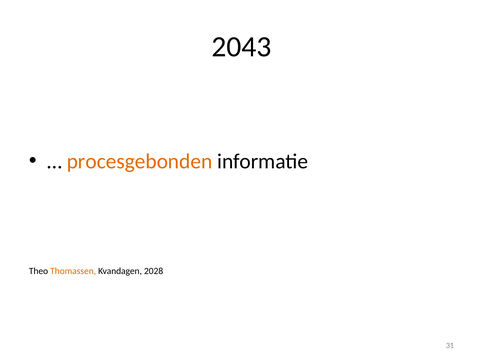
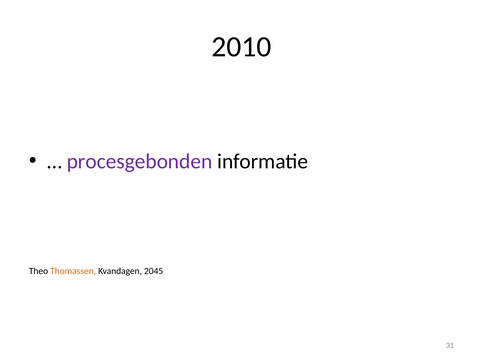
2043: 2043 -> 2010 (241, 47)
procesgebonden colour: orange -> purple (140, 161)
2028: 2028 -> 2045 (154, 271)
